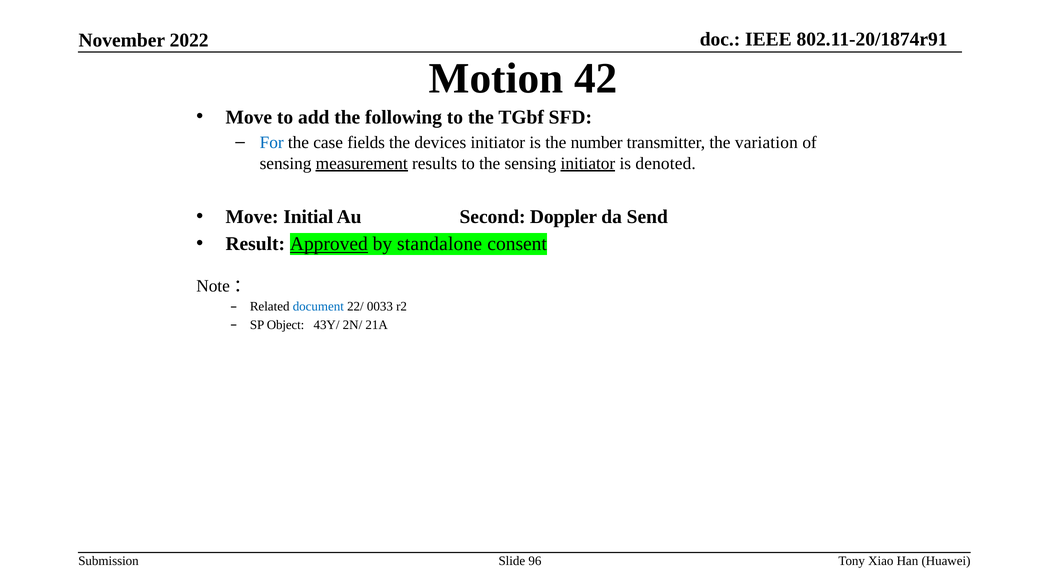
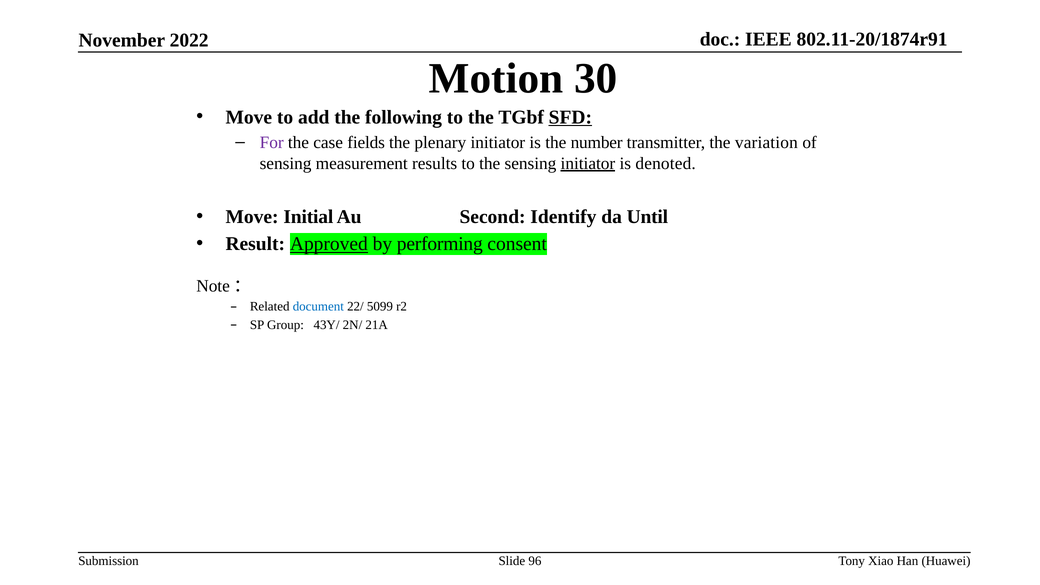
42: 42 -> 30 (596, 78)
SFD underline: none -> present (570, 117)
For colour: blue -> purple (272, 143)
devices: devices -> plenary (440, 143)
measurement underline: present -> none (362, 163)
Doppler: Doppler -> Identify (563, 217)
Send: Send -> Until (647, 217)
standalone: standalone -> performing (440, 244)
0033: 0033 -> 5099 (380, 307)
Object: Object -> Group (285, 325)
